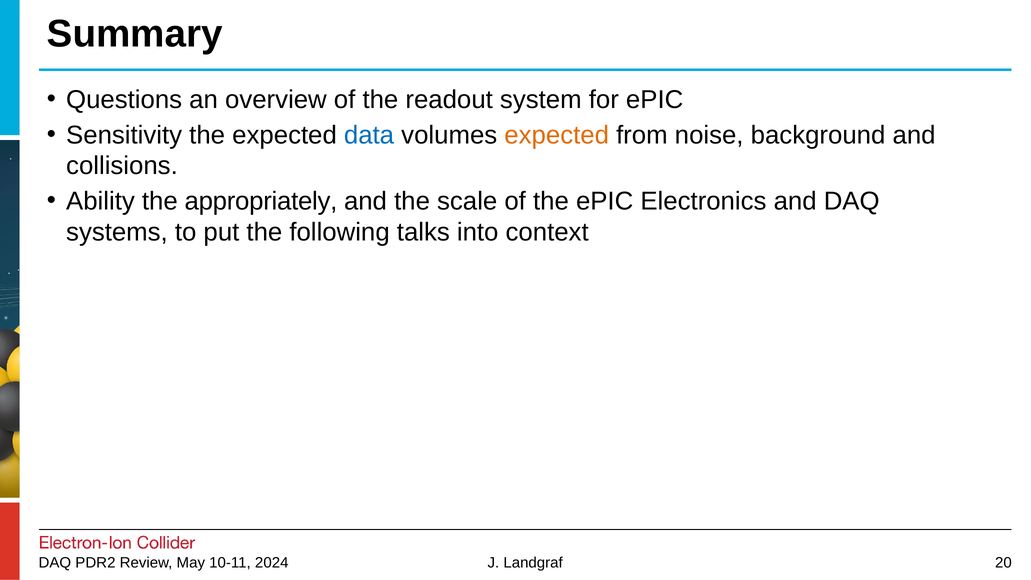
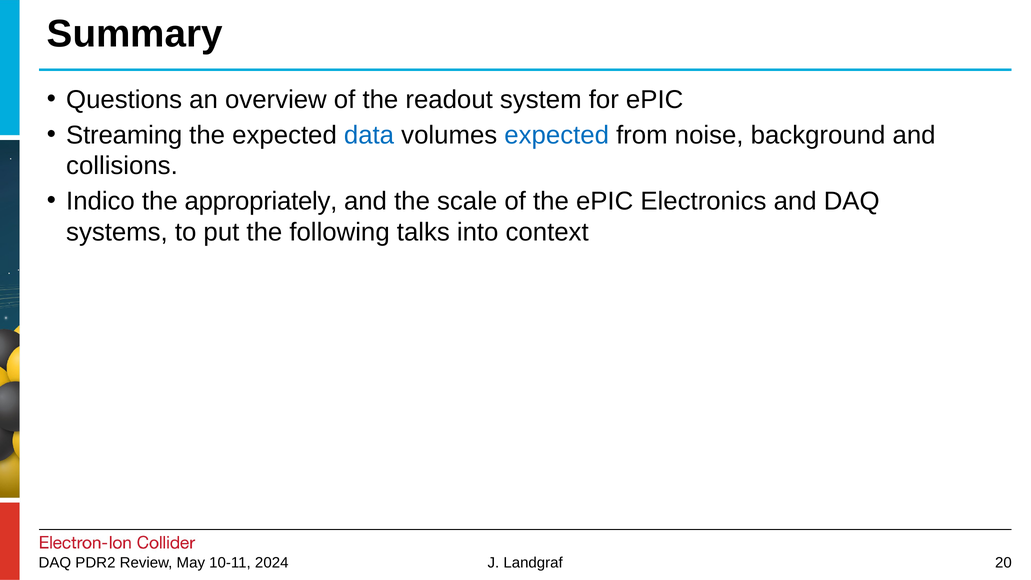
Sensitivity: Sensitivity -> Streaming (124, 135)
expected colour: orange -> blue (557, 135)
Ability: Ability -> Indico (100, 201)
